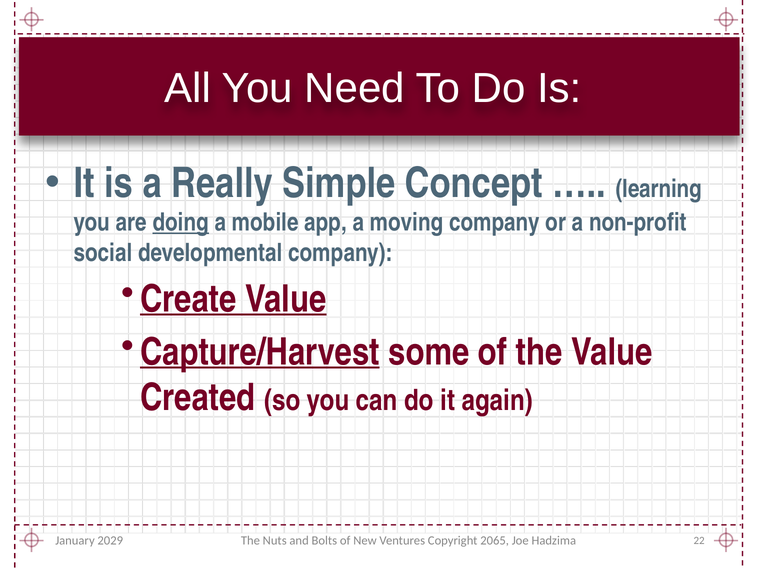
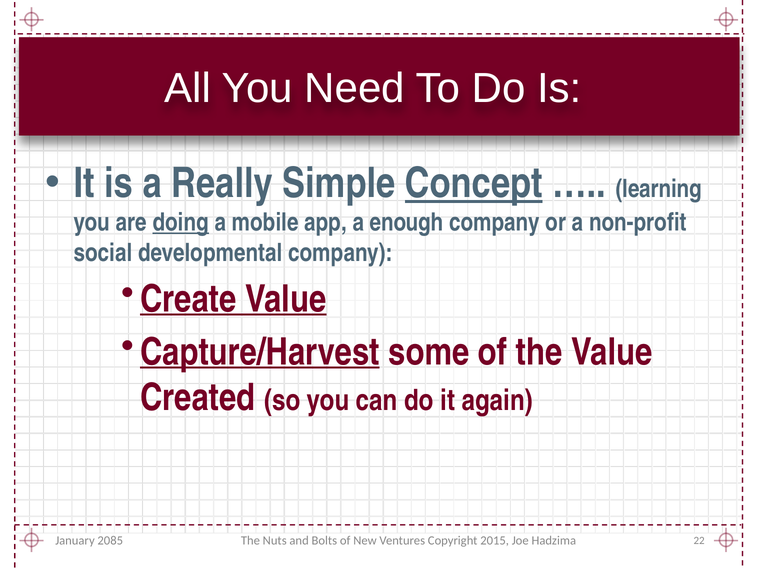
Concept underline: none -> present (474, 183)
moving: moving -> enough (407, 223)
2029: 2029 -> 2085 (110, 541)
2065: 2065 -> 2015 (495, 541)
